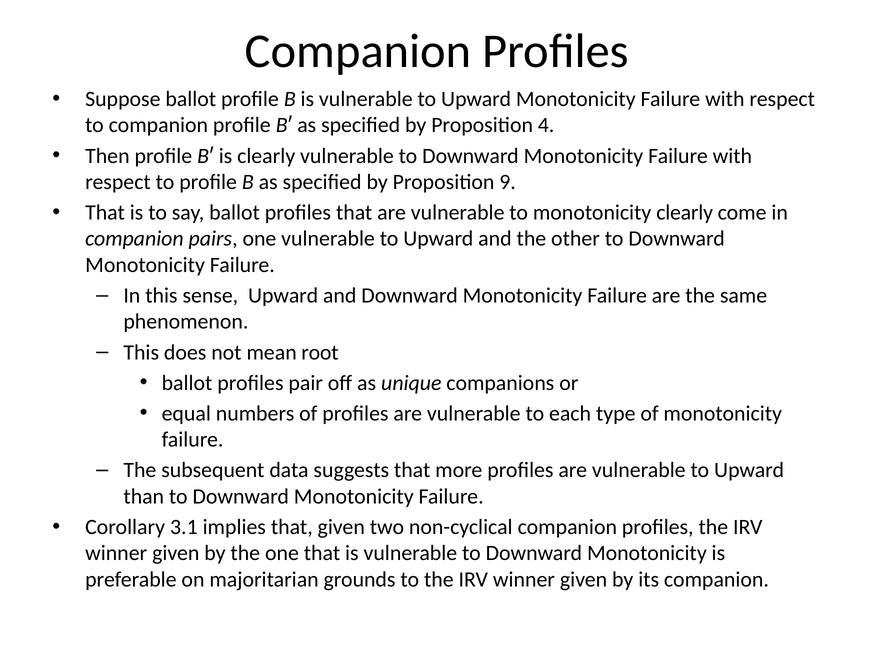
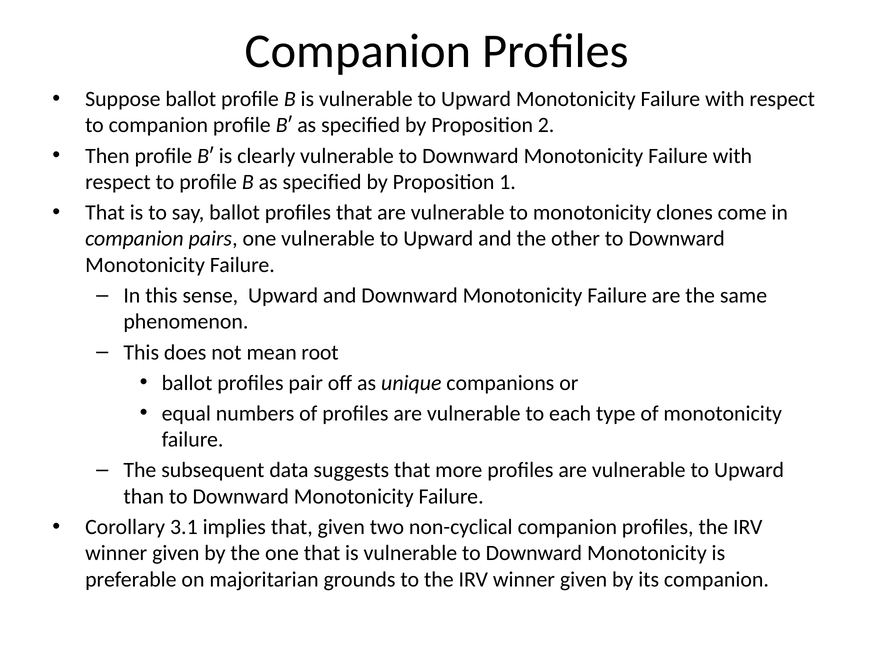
4: 4 -> 2 (546, 125)
9: 9 -> 1 (508, 182)
monotonicity clearly: clearly -> clones (685, 213)
